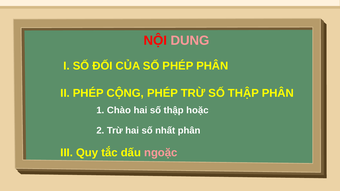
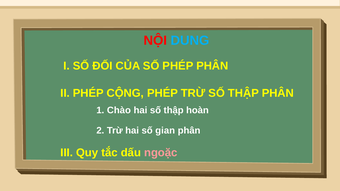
DUNG colour: pink -> light blue (190, 41)
hoặc: hoặc -> hoàn (197, 111)
nhất: nhất -> gian (165, 131)
